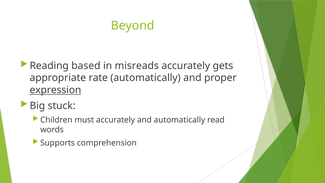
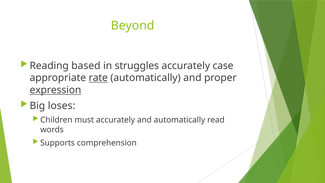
misreads: misreads -> struggles (137, 66)
gets: gets -> case (223, 66)
rate underline: none -> present (98, 78)
stuck: stuck -> loses (62, 106)
